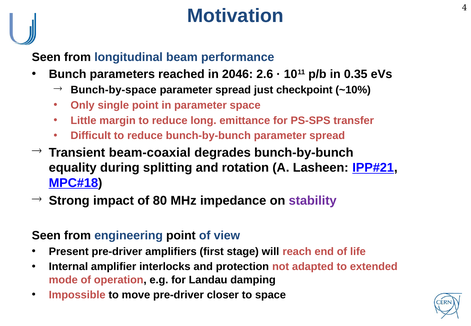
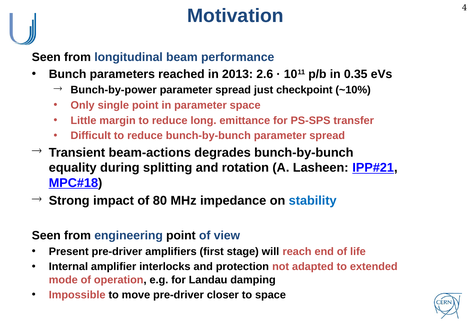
2046: 2046 -> 2013 (238, 74)
Bunch-by-space: Bunch-by-space -> Bunch-by-power (114, 90)
beam-coaxial: beam-coaxial -> beam-actions (150, 153)
stability colour: purple -> blue (313, 201)
